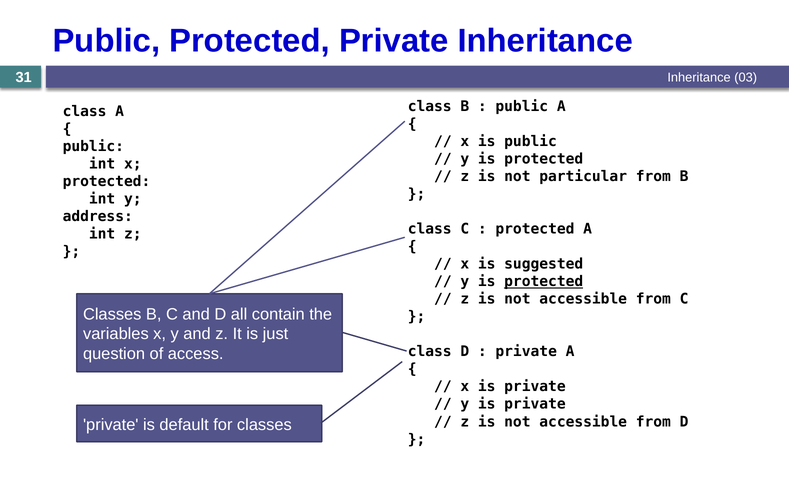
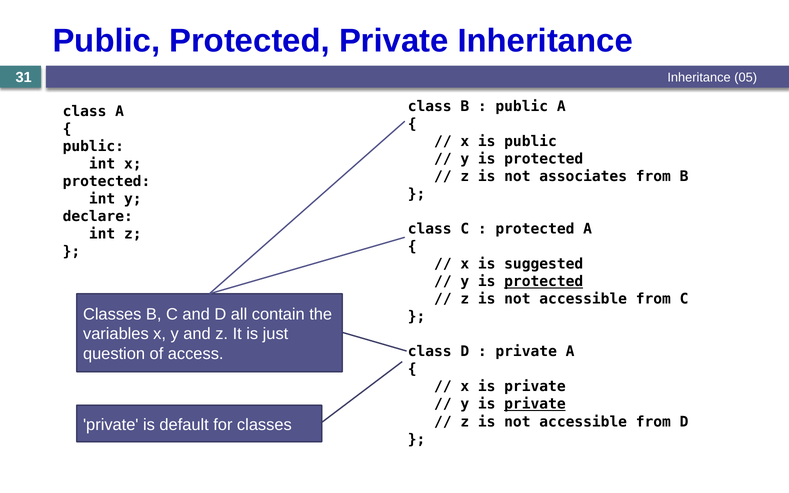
03: 03 -> 05 (746, 77)
particular: particular -> associates (583, 176)
address: address -> declare (98, 217)
private underline: none -> present (535, 404)
